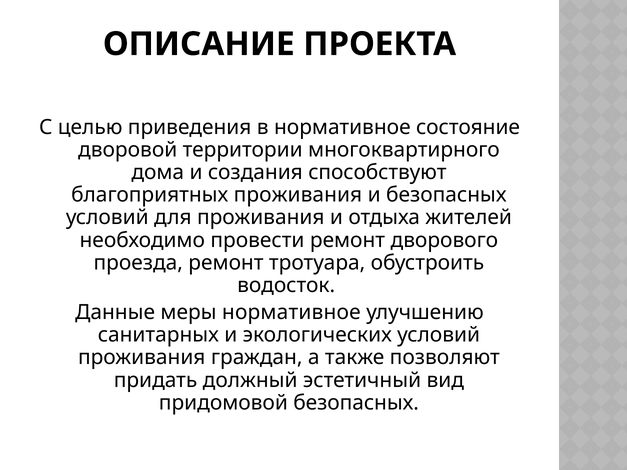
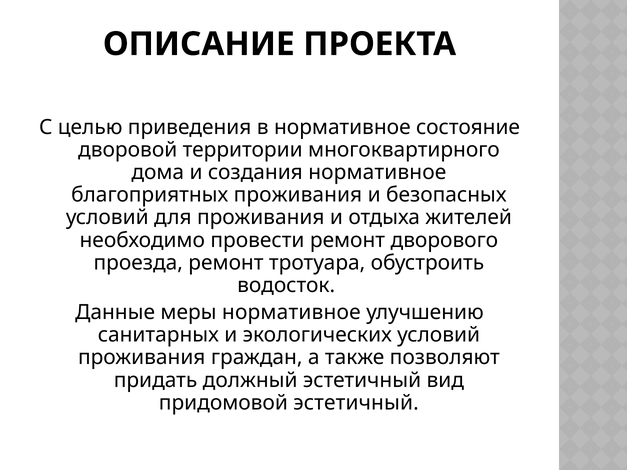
создания способствуют: способствуют -> нормативное (377, 173)
придомовой безопасных: безопасных -> эстетичный (356, 403)
